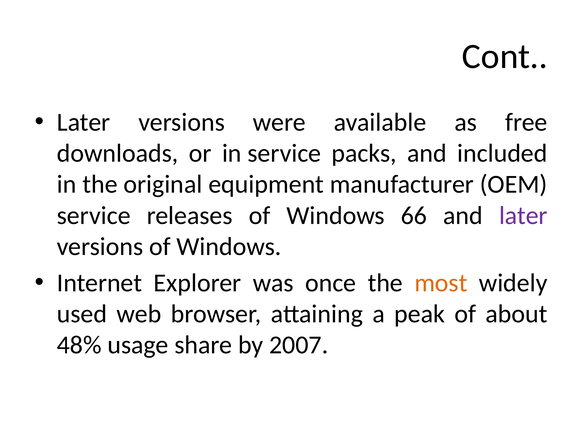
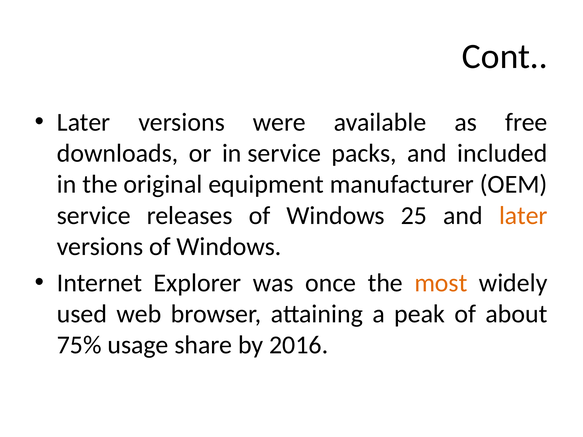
66: 66 -> 25 (414, 216)
later colour: purple -> orange (523, 216)
48%: 48% -> 75% (79, 345)
2007: 2007 -> 2016 (299, 345)
